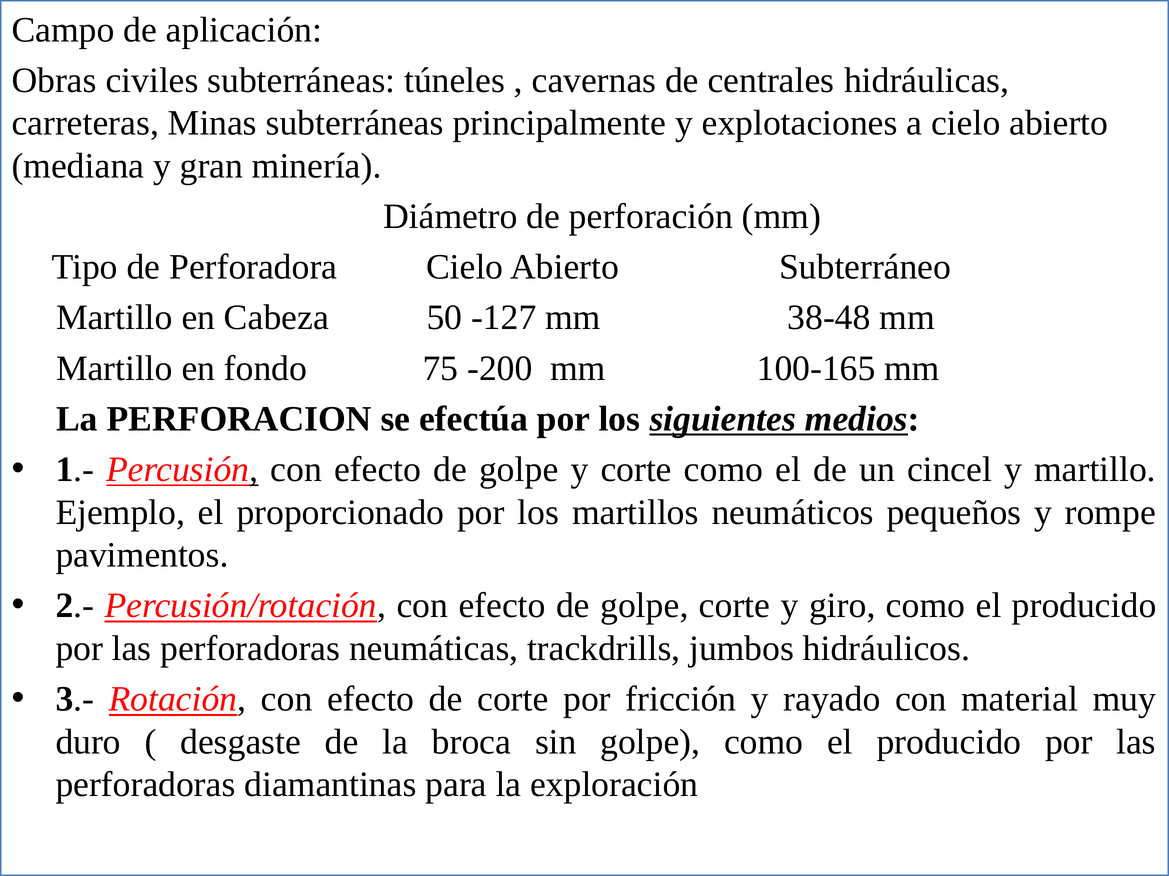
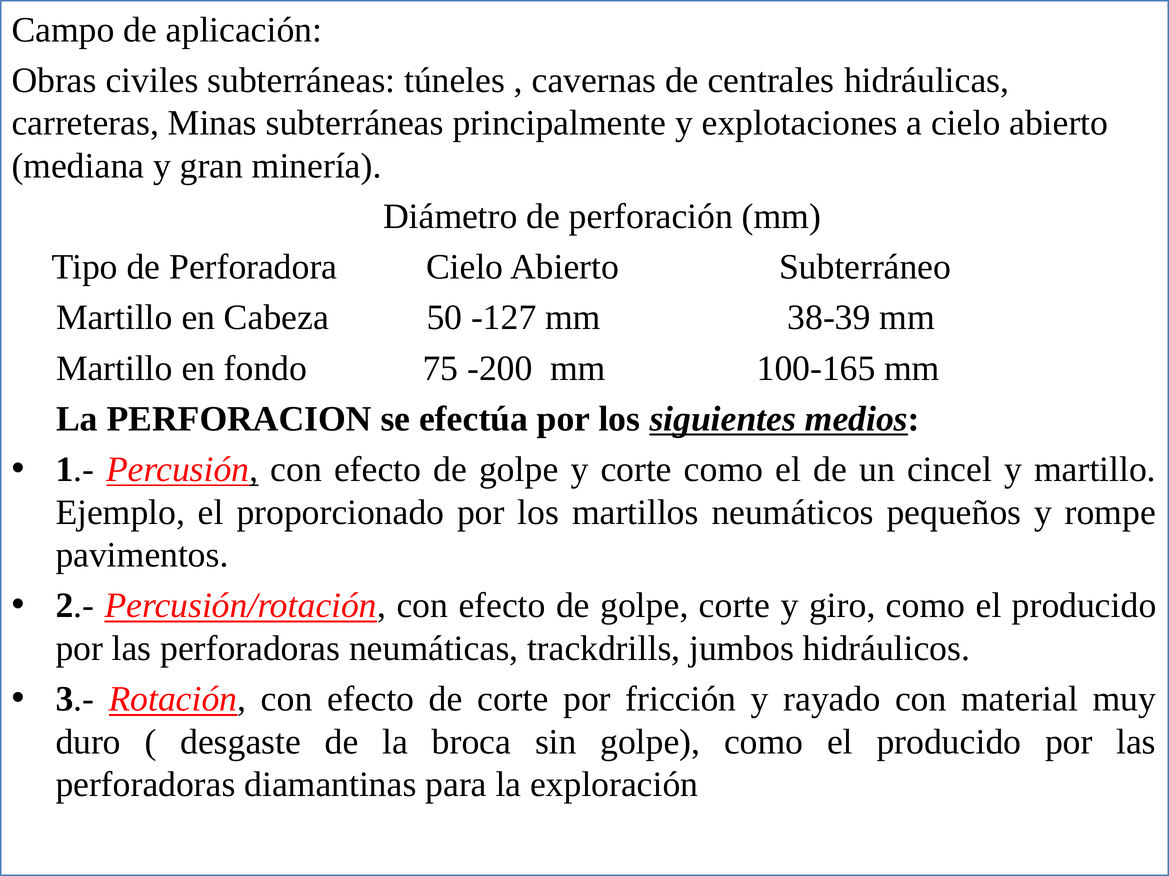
38-48: 38-48 -> 38-39 (829, 318)
